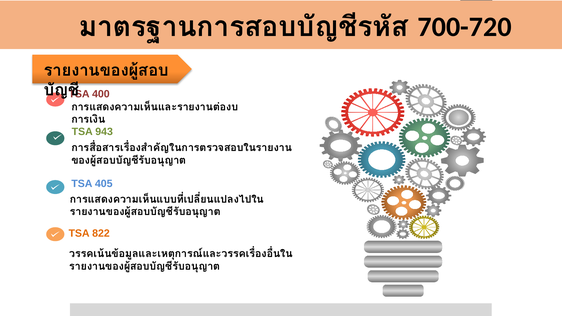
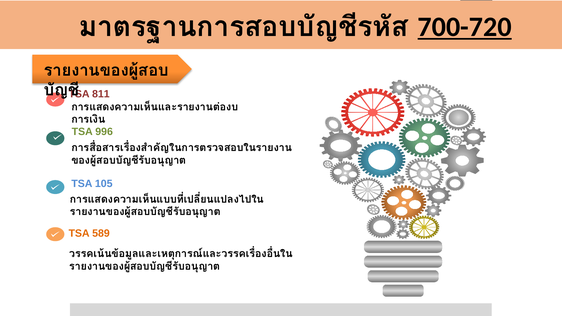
700-720 underline: none -> present (465, 27)
400: 400 -> 811 (101, 94)
943: 943 -> 996 (104, 132)
405: 405 -> 105 (104, 184)
822: 822 -> 589 (101, 233)
